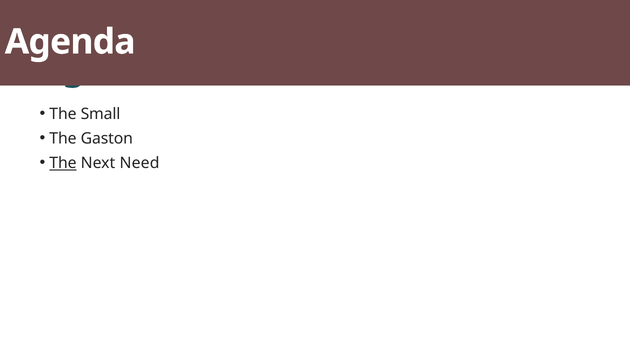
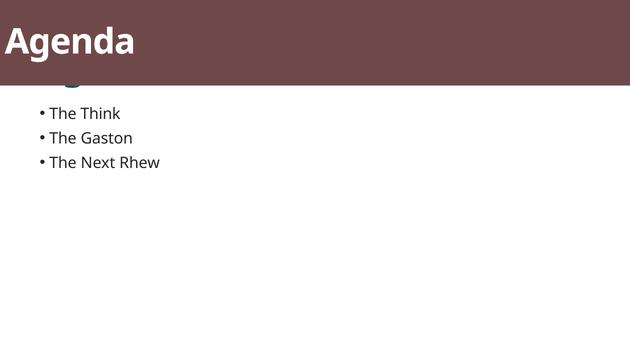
Small: Small -> Think (100, 114)
The underline: present -> none (63, 163)
Need: Need -> Rhew (140, 163)
